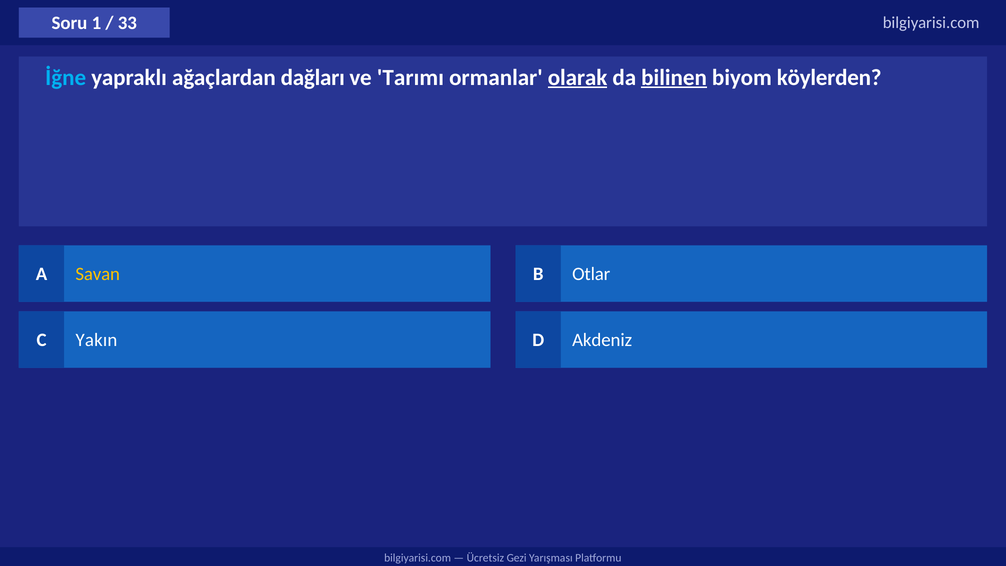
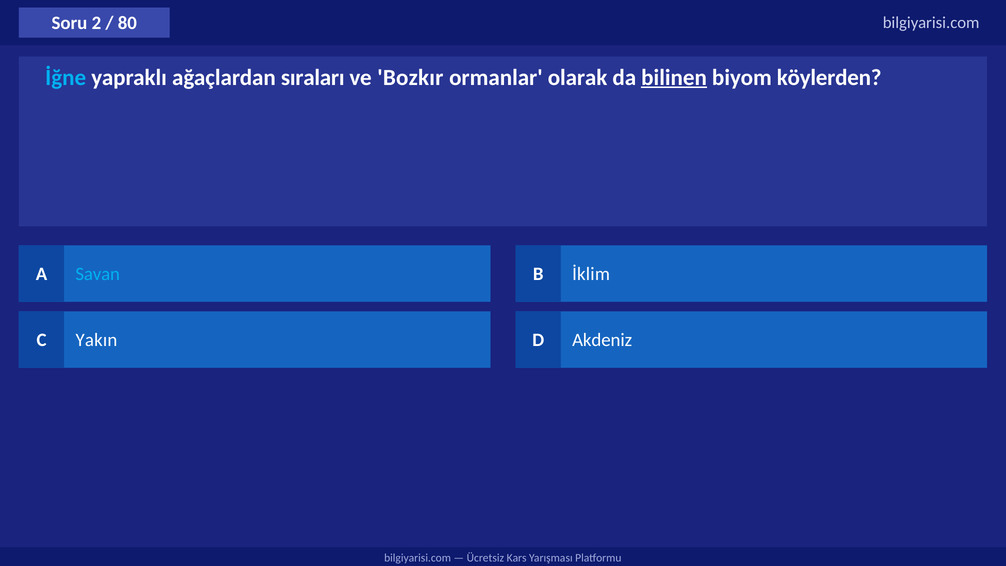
1: 1 -> 2 (96, 23)
33: 33 -> 80 (127, 23)
dağları: dağları -> sıraları (313, 77)
Tarımı: Tarımı -> Bozkır (410, 77)
olarak underline: present -> none (578, 77)
Savan colour: yellow -> light blue (98, 274)
Otlar: Otlar -> İklim (591, 274)
Gezi: Gezi -> Kars (517, 558)
